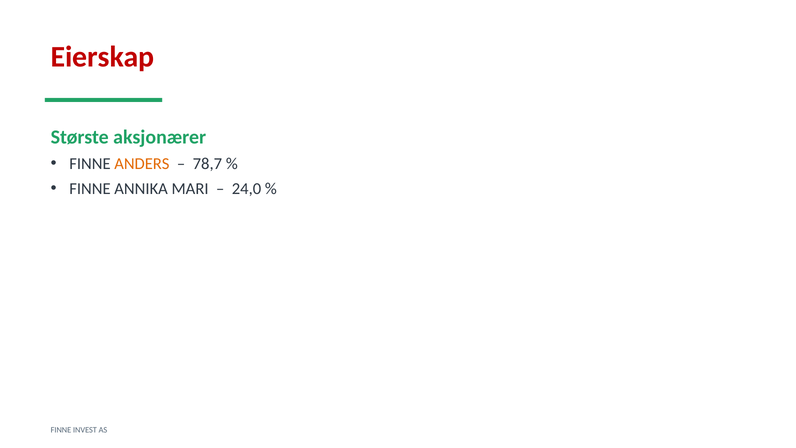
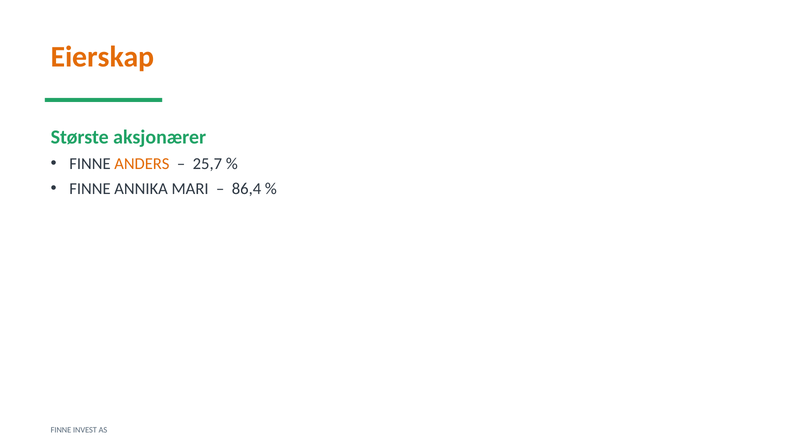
Eierskap colour: red -> orange (103, 57)
78,7: 78,7 -> 25,7 (207, 164)
24,0: 24,0 -> 86,4 (247, 189)
